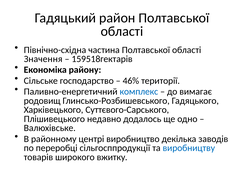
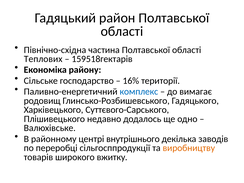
Значення: Значення -> Теплових (43, 59)
46%: 46% -> 16% (131, 81)
виробництво: виробництво -> внутрішнього (133, 139)
виробництву colour: blue -> orange (189, 148)
